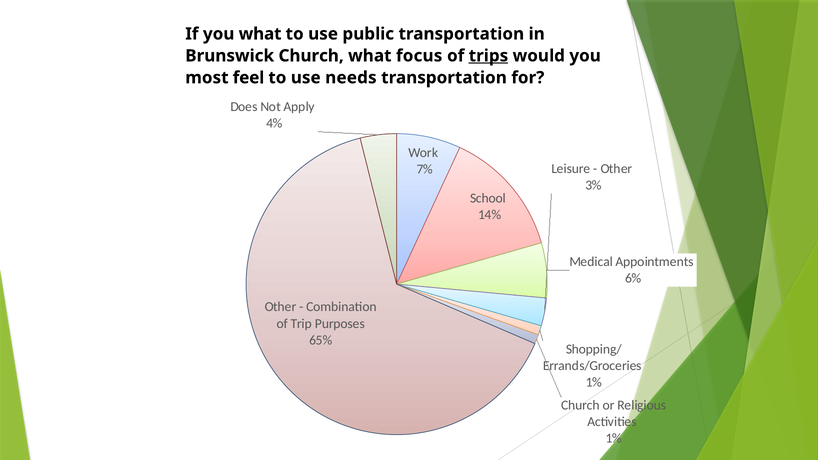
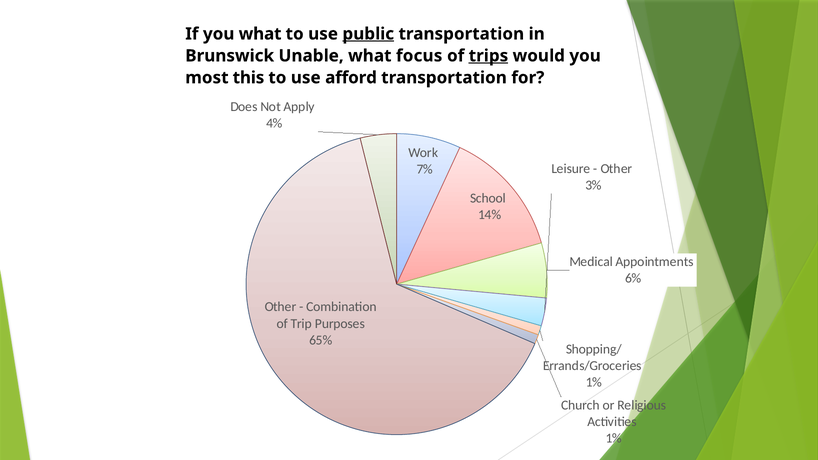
public underline: none -> present (368, 34)
Brunswick Church: Church -> Unable (311, 56)
feel: feel -> this (249, 78)
needs: needs -> afford (351, 78)
